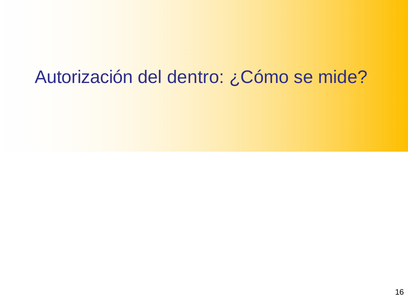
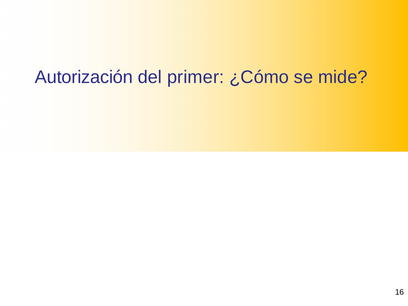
dentro: dentro -> primer (196, 77)
